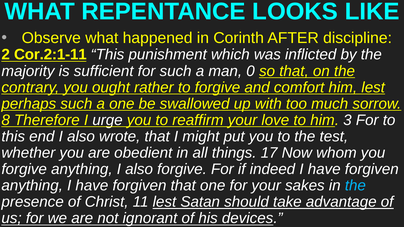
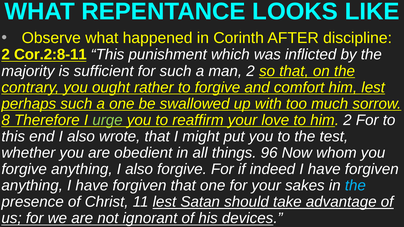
Cor.2:1-11: Cor.2:1-11 -> Cor.2:8-11 (50, 55)
man 0: 0 -> 2 (250, 71)
urge colour: white -> light green (107, 120)
him 3: 3 -> 2 (347, 120)
17: 17 -> 96 (269, 153)
